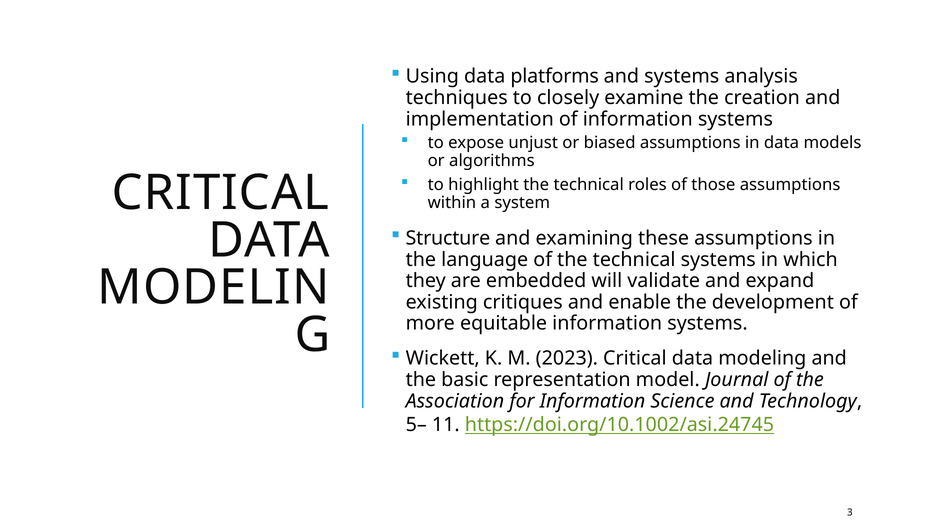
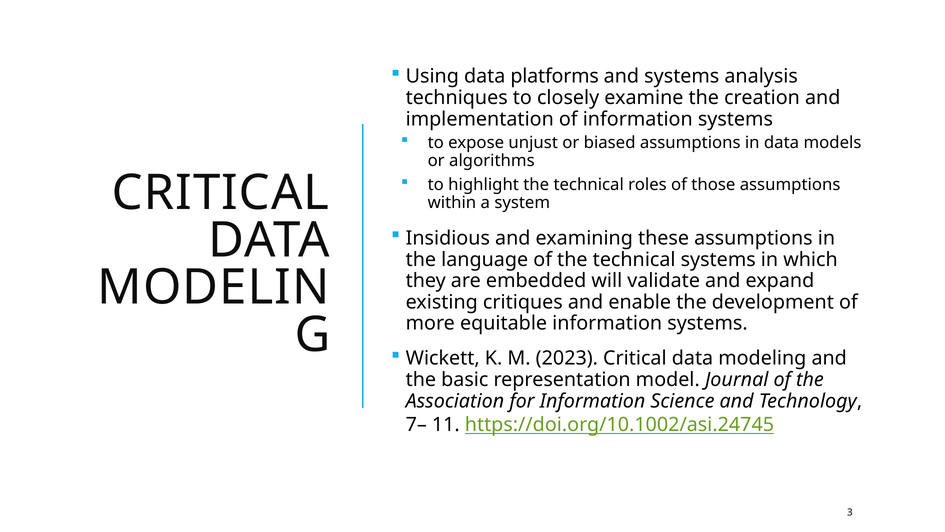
Structure: Structure -> Insidious (448, 238)
5–: 5– -> 7– (416, 424)
